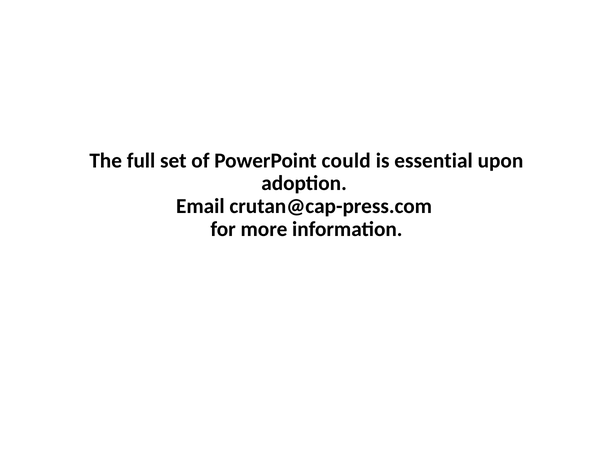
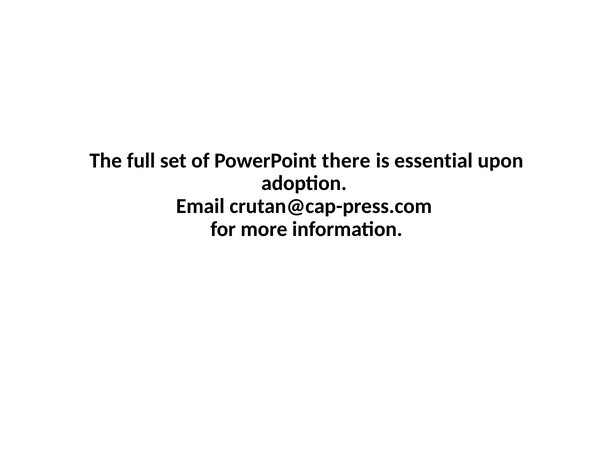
could: could -> there (346, 160)
